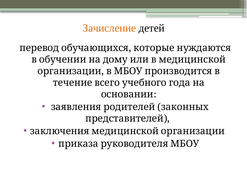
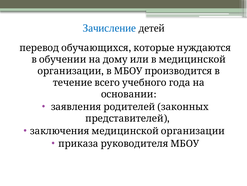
Зачисление colour: orange -> blue (109, 28)
